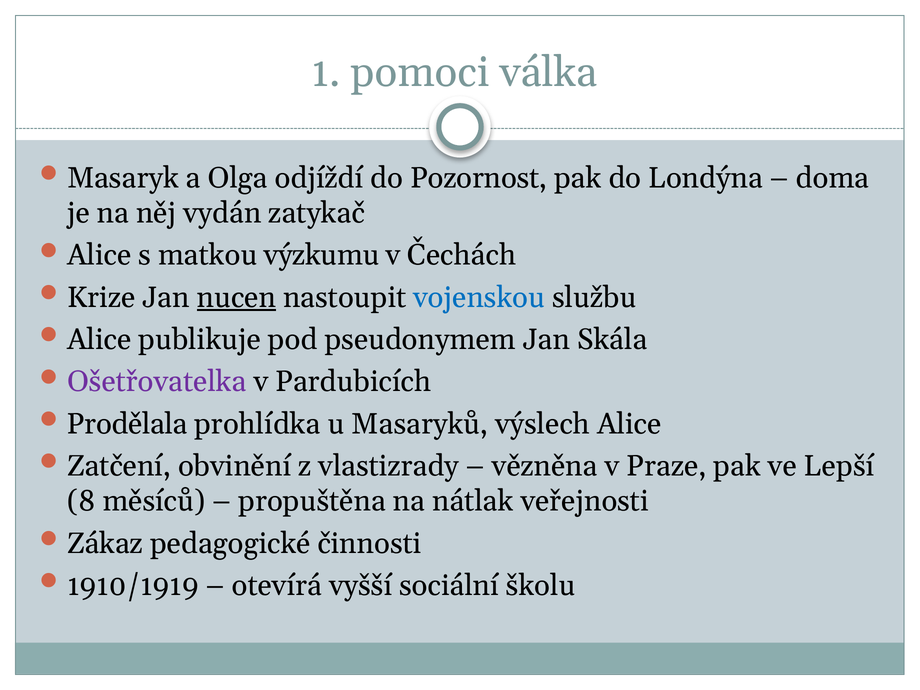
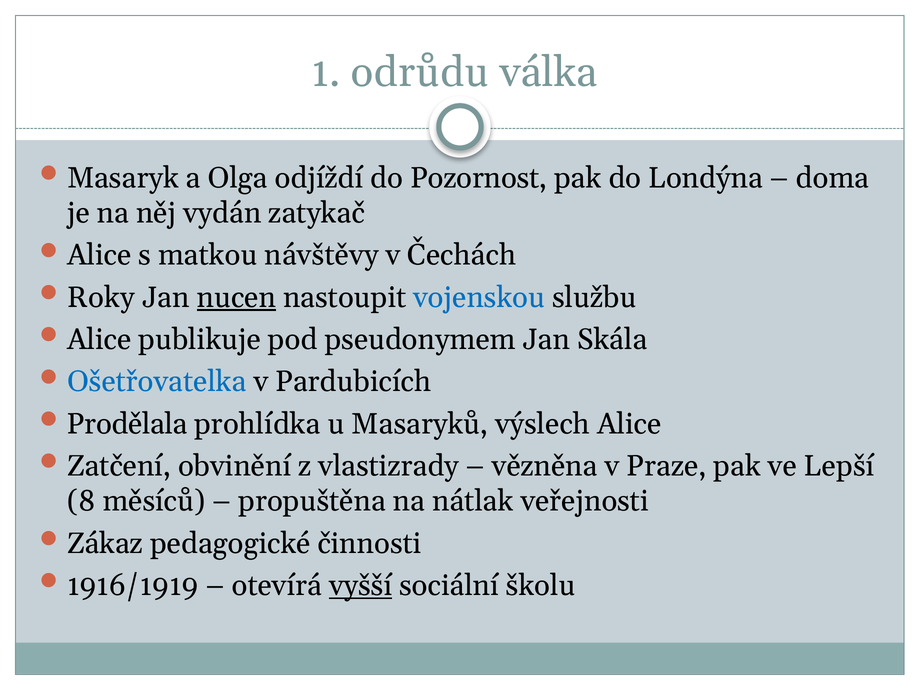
pomoci: pomoci -> odrůdu (420, 72)
výzkumu: výzkumu -> návštěvy (321, 255)
Krize: Krize -> Roky (101, 297)
Ošetřovatelka colour: purple -> blue (157, 382)
1910/1919: 1910/1919 -> 1916/1919 (133, 586)
vyšší underline: none -> present (361, 586)
